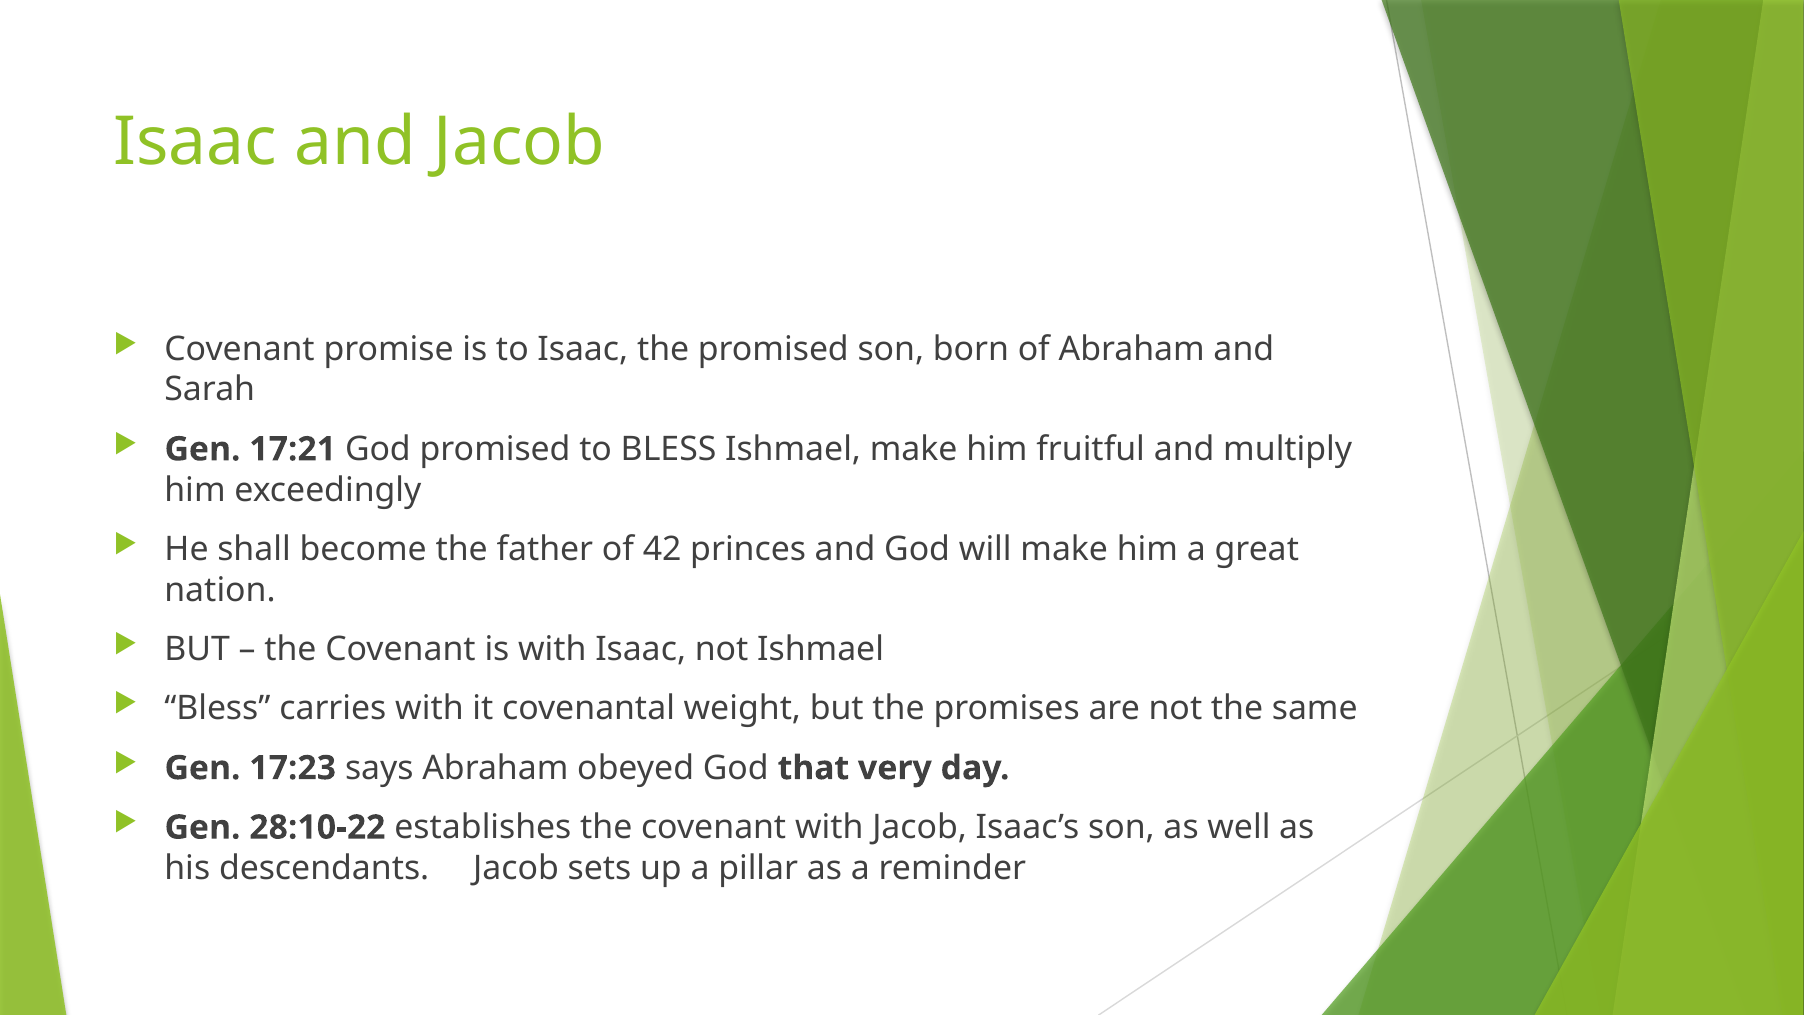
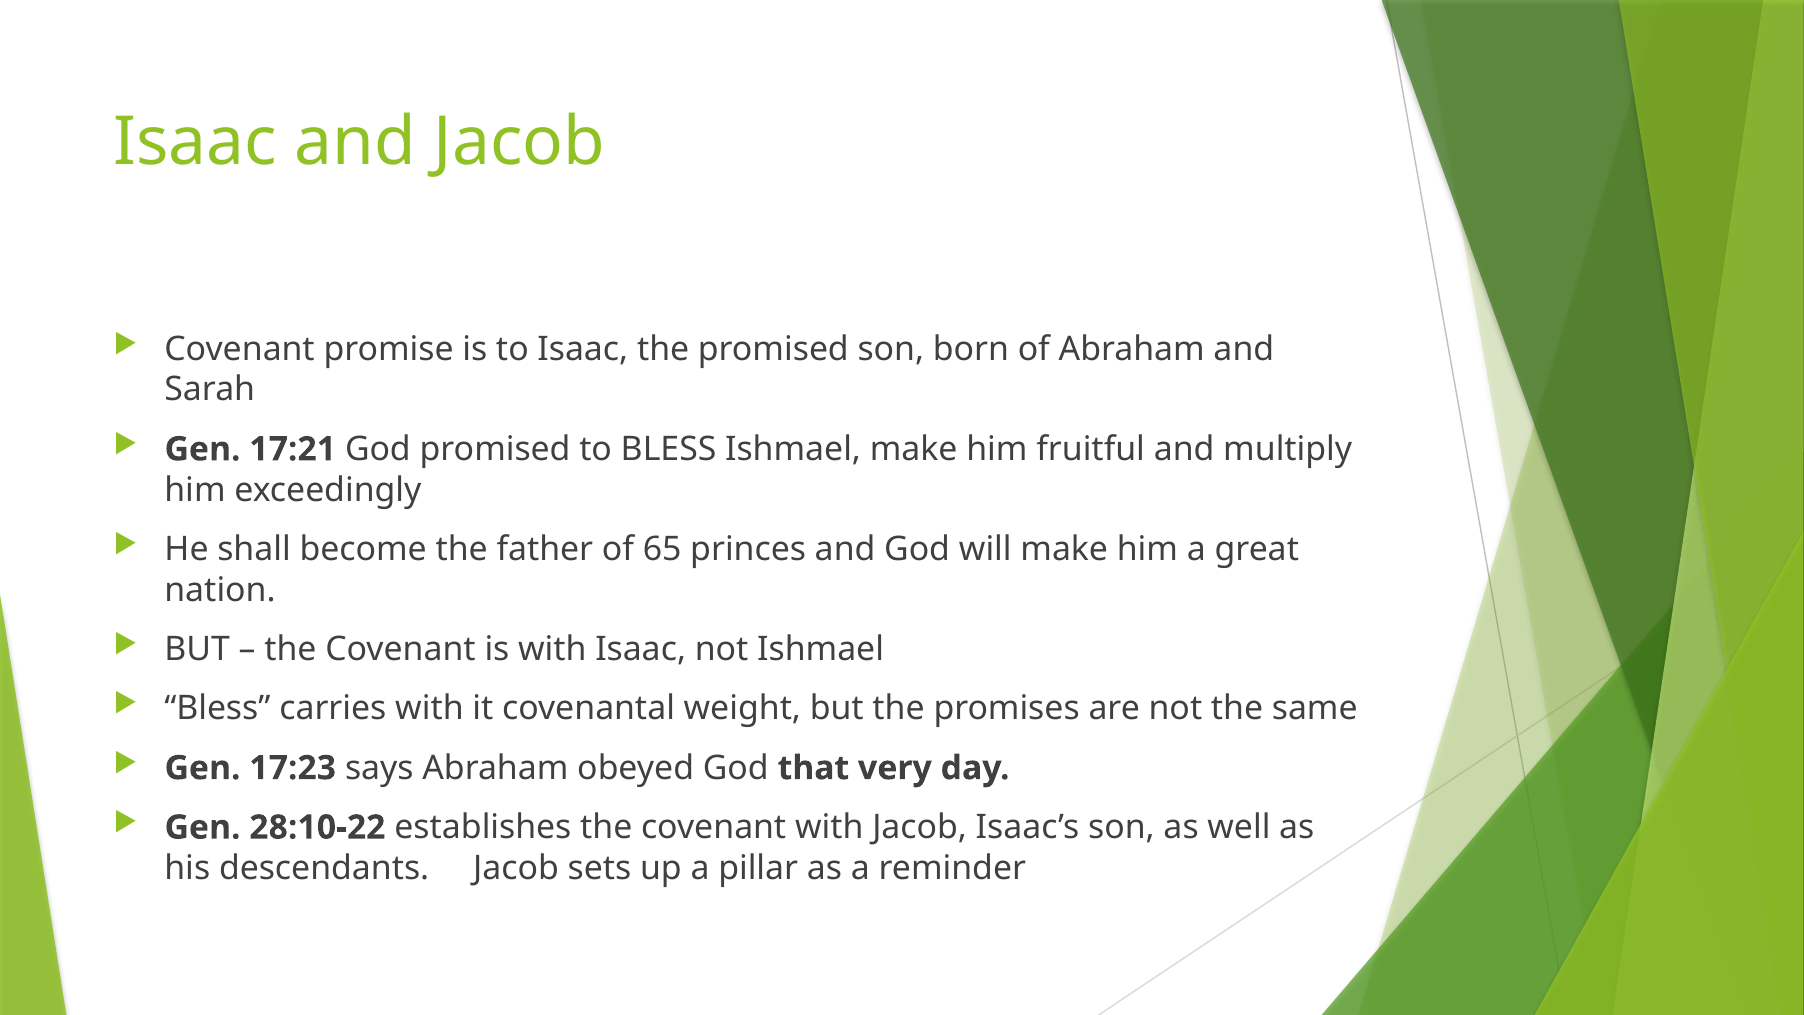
42: 42 -> 65 (662, 549)
